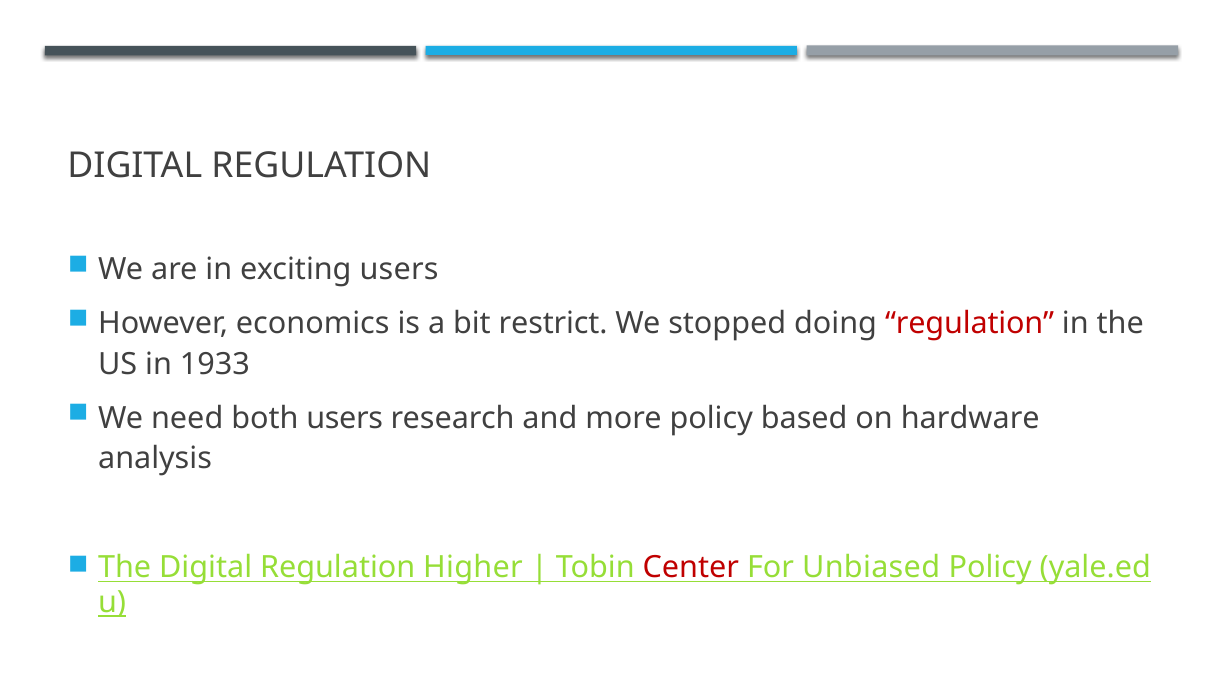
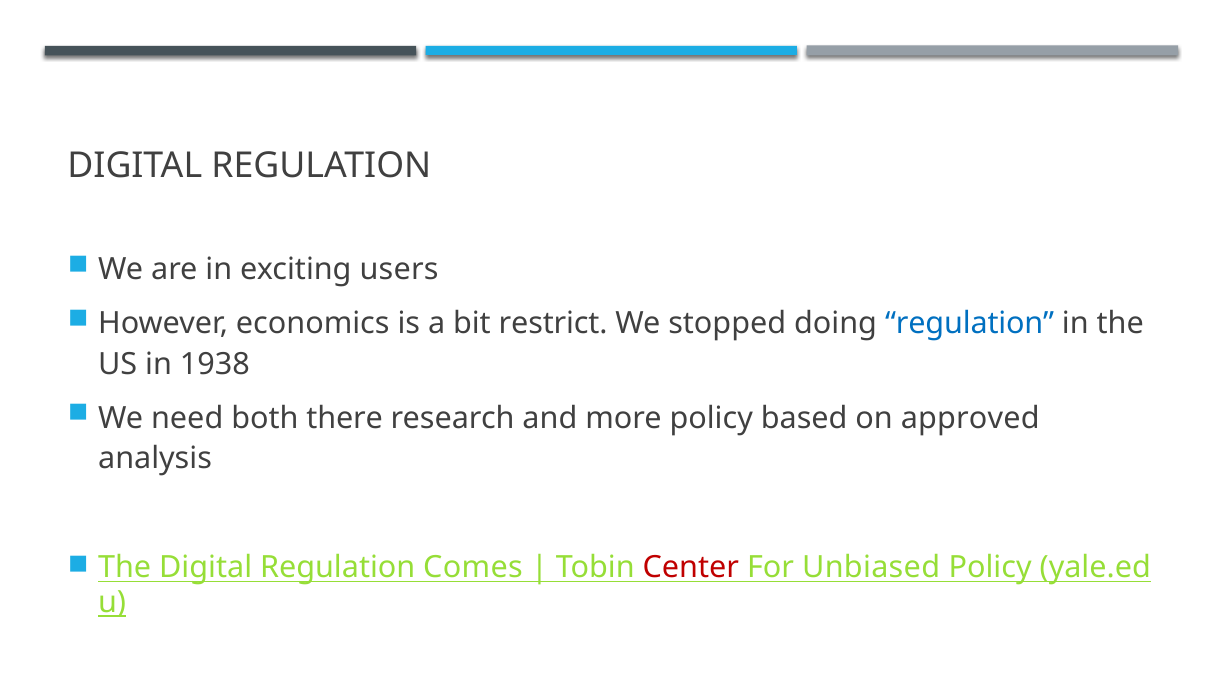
regulation colour: red -> blue (970, 324)
1933: 1933 -> 1938 (215, 364)
both users: users -> there (345, 418)
hardware: hardware -> approved (970, 418)
Higher: Higher -> Comes (473, 567)
